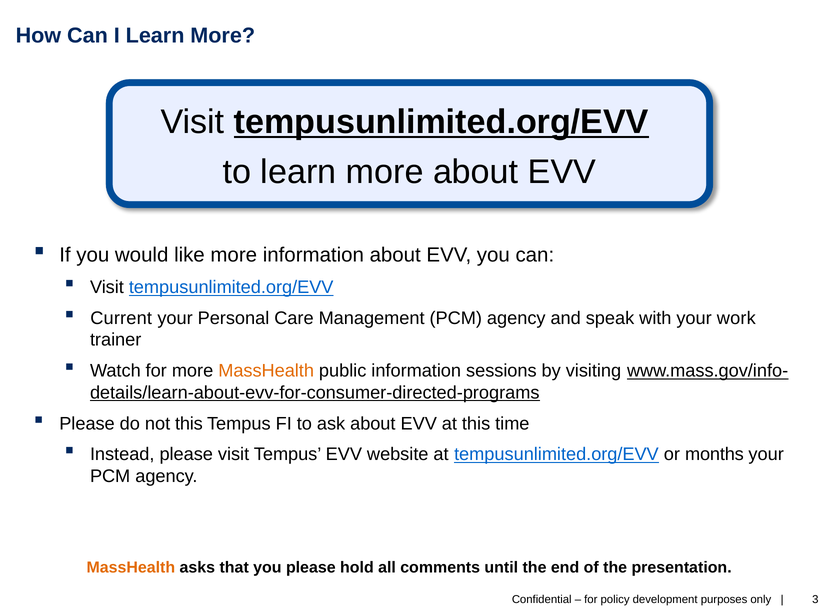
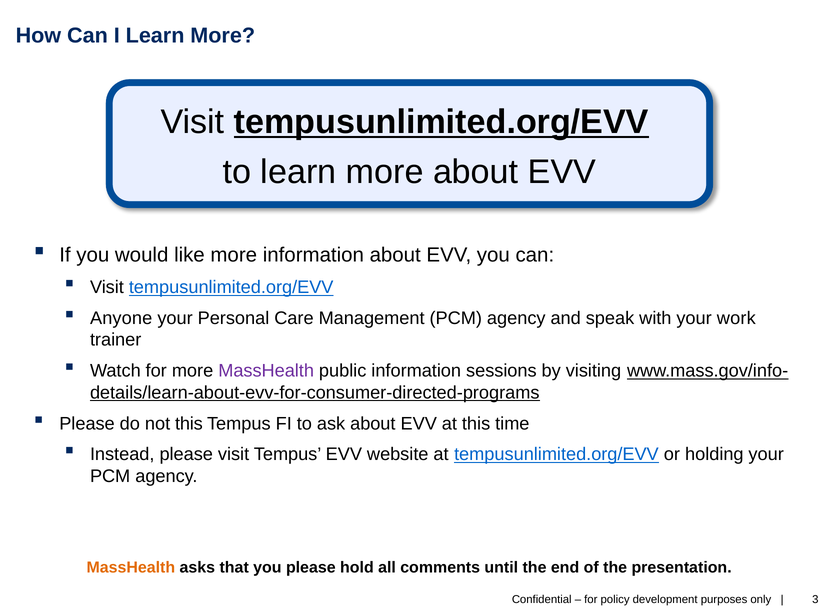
Current: Current -> Anyone (121, 318)
MassHealth colour: orange -> purple (266, 371)
months: months -> holding (714, 455)
